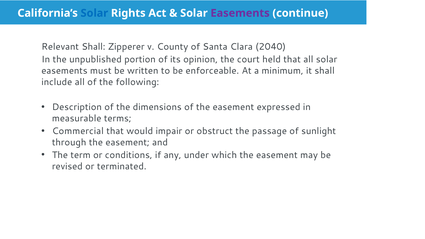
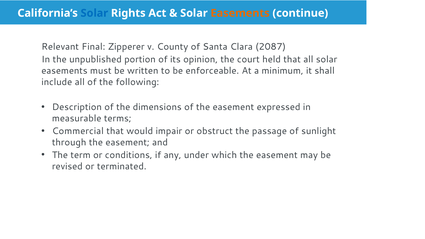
Easements colour: purple -> orange (240, 13)
Relevant Shall: Shall -> Final (93, 47)
2040: 2040 -> 2087 (271, 47)
